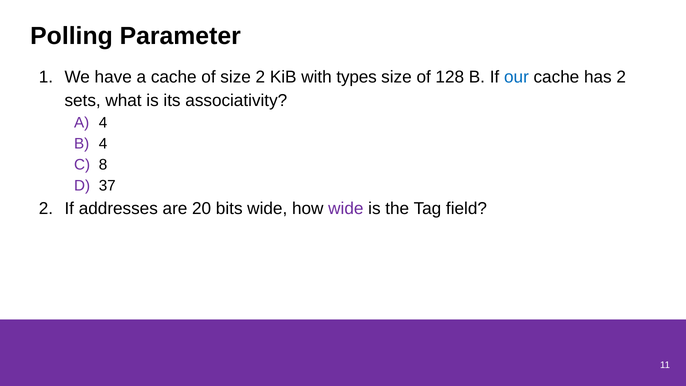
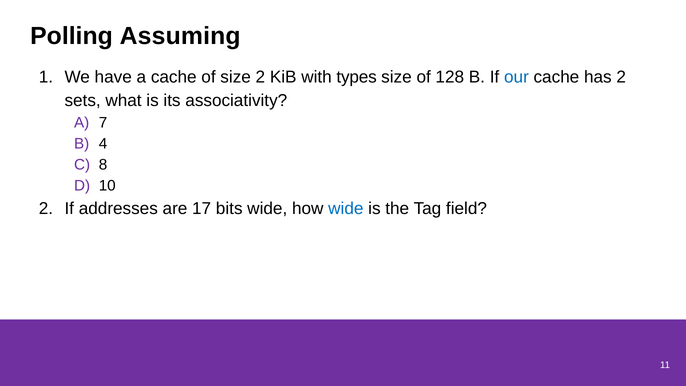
Parameter: Parameter -> Assuming (180, 36)
A 4: 4 -> 7 (103, 123)
37: 37 -> 10 (107, 186)
20: 20 -> 17 (202, 208)
wide colour: purple -> blue (346, 208)
